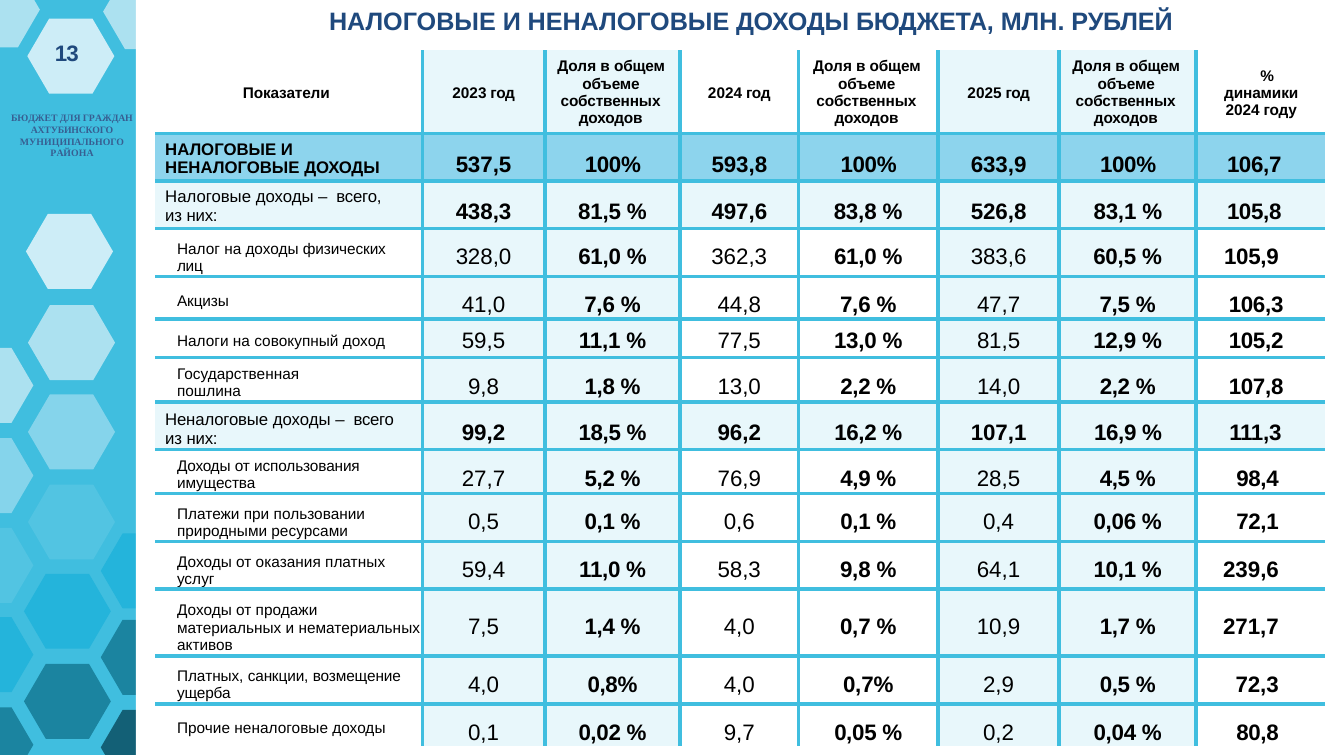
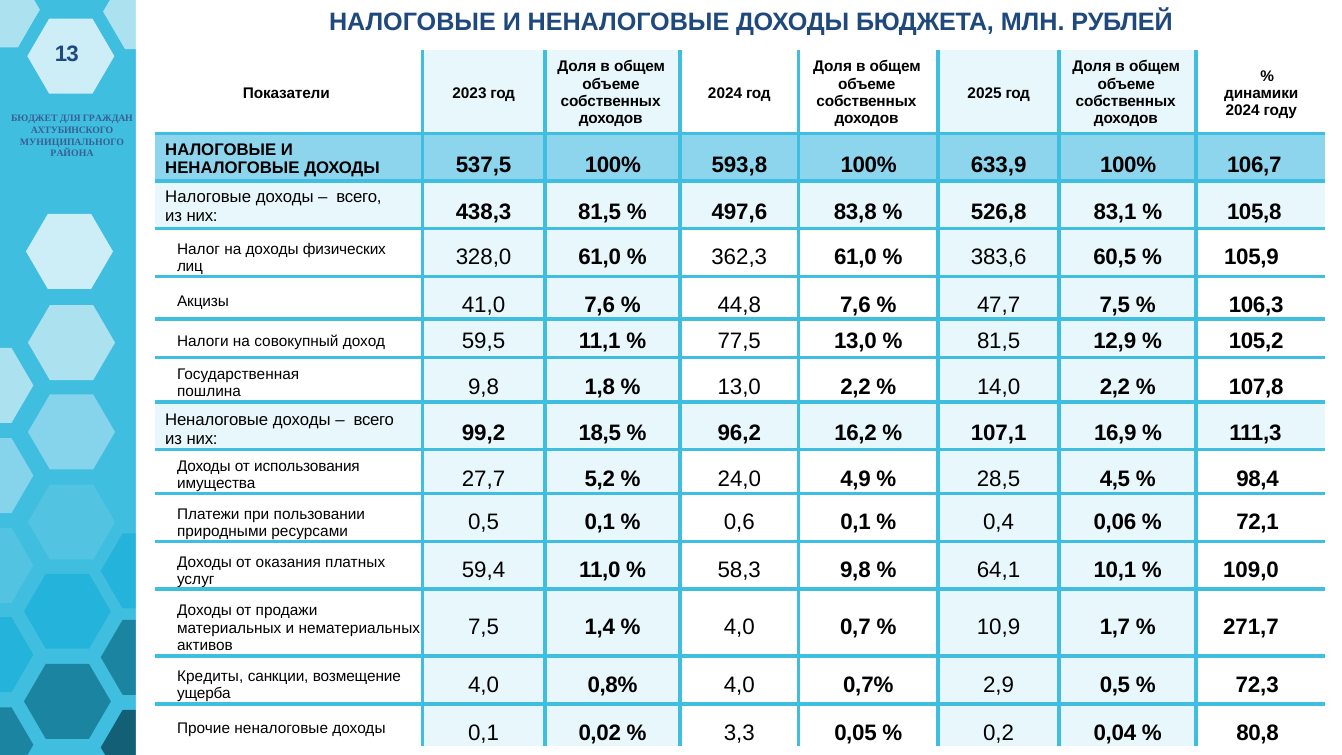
76,9: 76,9 -> 24,0 (739, 479)
239,6: 239,6 -> 109,0 (1251, 570)
Платных: Платных -> Кредиты (210, 677)
9,7: 9,7 -> 3,3 (739, 733)
